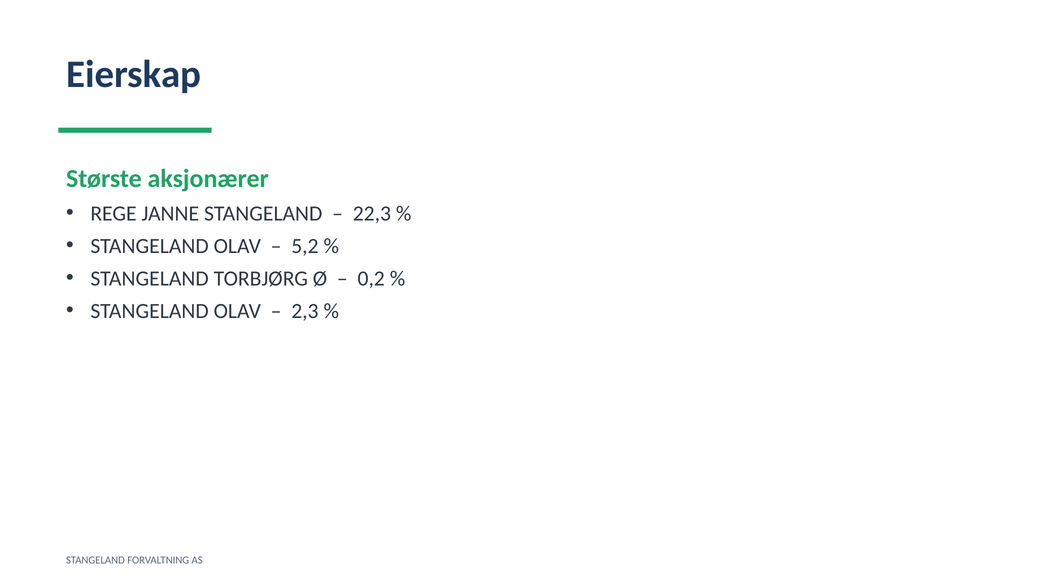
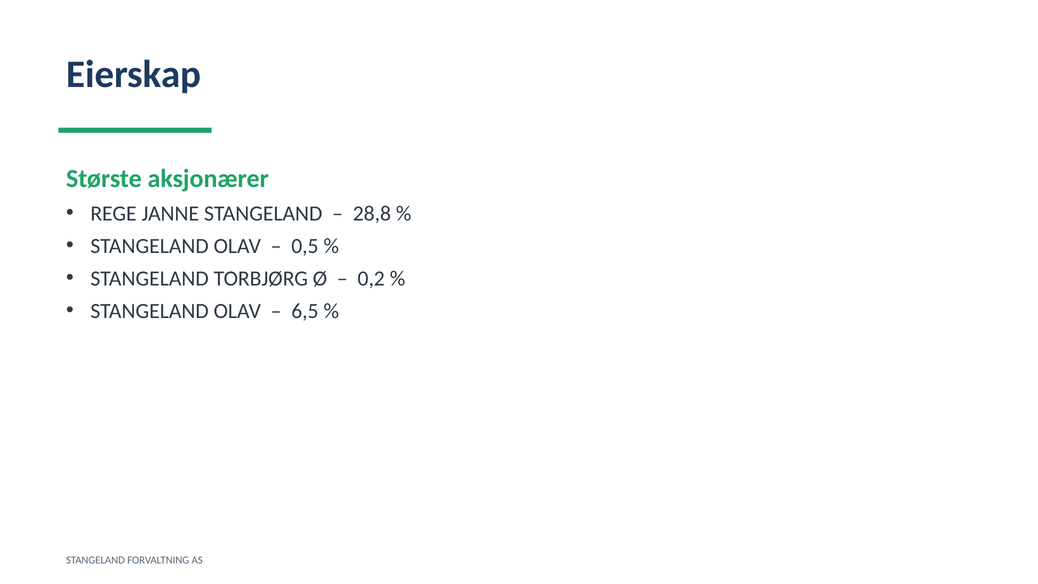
22,3: 22,3 -> 28,8 (372, 213)
5,2: 5,2 -> 0,5 (305, 246)
2,3: 2,3 -> 6,5 (305, 311)
